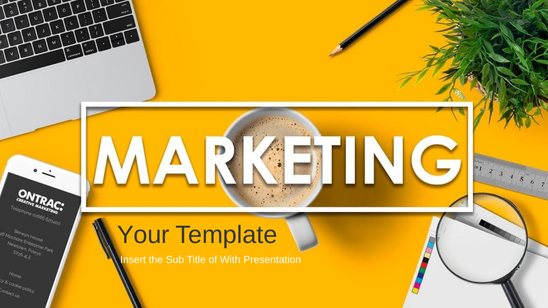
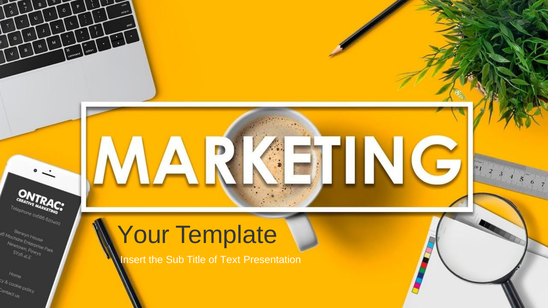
With: With -> Text (230, 260)
